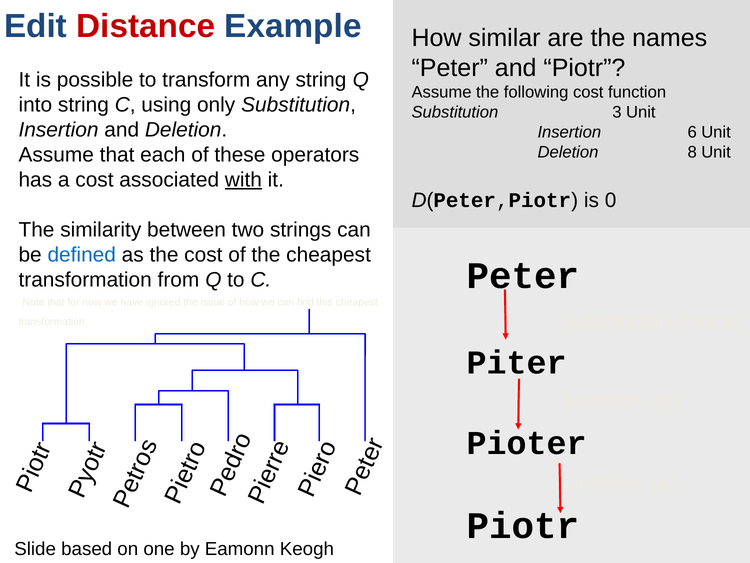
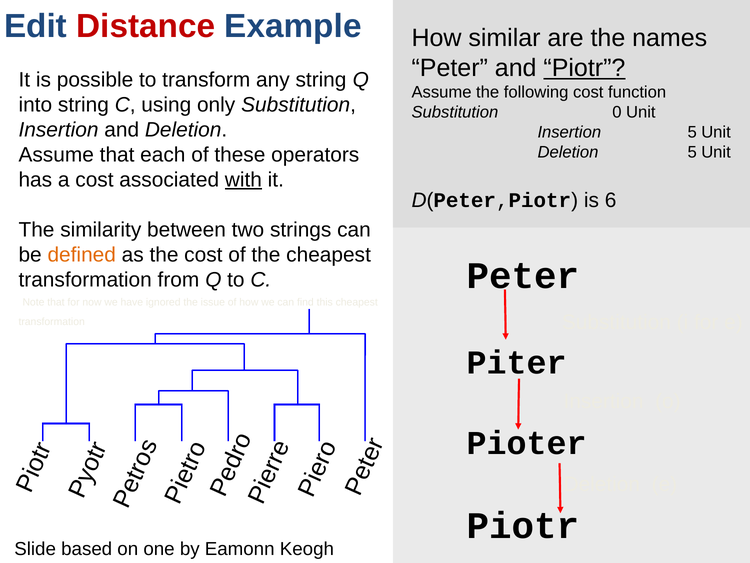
Piotr underline: none -> present (584, 68)
3: 3 -> 0 (617, 112)
Insertion 6: 6 -> 5 (692, 132)
Deletion 8: 8 -> 5 (692, 152)
0: 0 -> 6 (611, 200)
defined colour: blue -> orange (82, 255)
